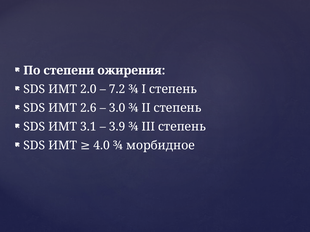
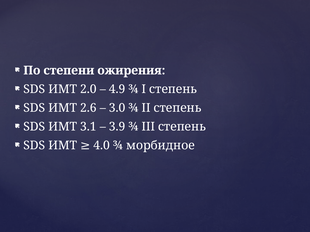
7.2: 7.2 -> 4.9 (117, 89)
